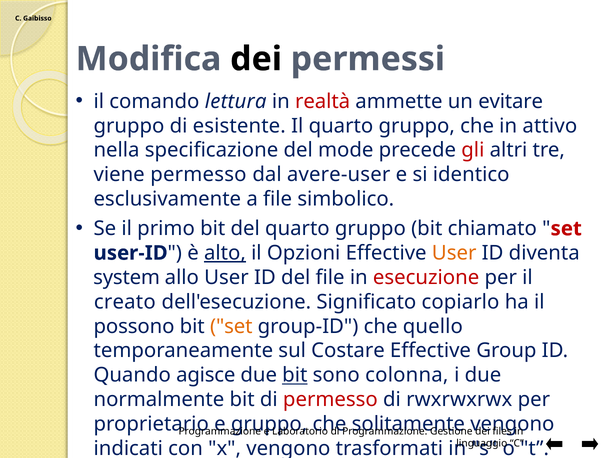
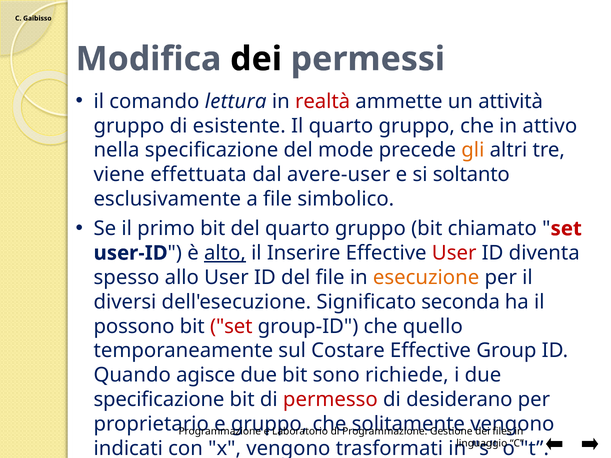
evitare: evitare -> attività (511, 101)
gli colour: red -> orange (473, 150)
viene permesso: permesso -> effettuata (198, 175)
identico: identico -> soltanto (471, 175)
Opzioni: Opzioni -> Inserire (304, 253)
User colour: orange -> red (454, 253)
system: system -> spesso (126, 278)
esecuzione colour: red -> orange (426, 278)
creato: creato -> diversi (125, 302)
copiarlo: copiarlo -> seconda (461, 302)
set colour: orange -> red (231, 326)
bit underline: present -> none (295, 375)
colonna: colonna -> richiede (407, 375)
normalmente: normalmente -> specificazione (159, 400)
rwxrwxrwx: rwxrwxrwx -> desiderano (459, 400)
